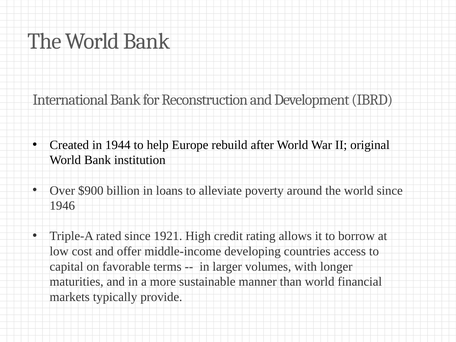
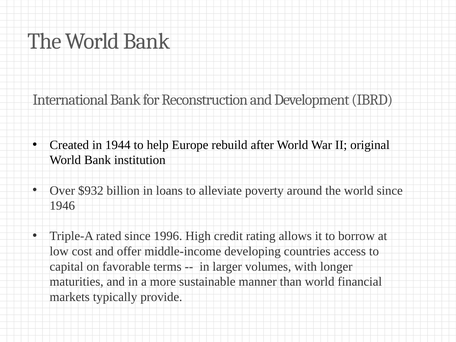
$900: $900 -> $932 (91, 190)
1921: 1921 -> 1996 (168, 236)
